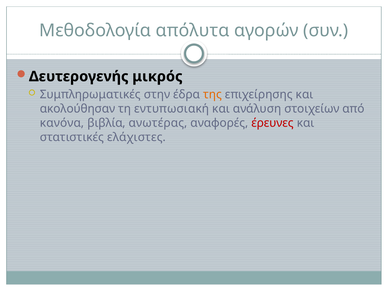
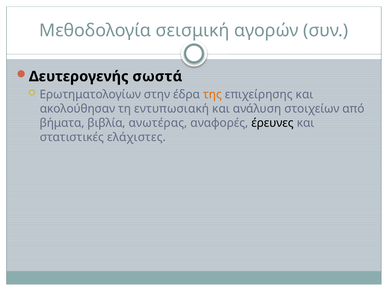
απόλυτα: απόλυτα -> σεισμική (193, 31)
μικρός: μικρός -> σωστά (157, 76)
Συμπληρωματικές: Συμπληρωματικές -> Ερωτηματολογίων (90, 94)
κανόνα: κανόνα -> βήματα (62, 123)
έρευνες colour: red -> black (273, 123)
